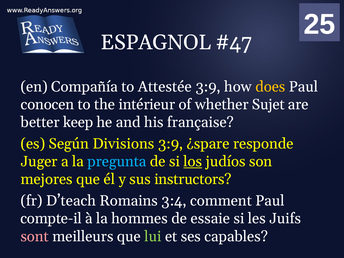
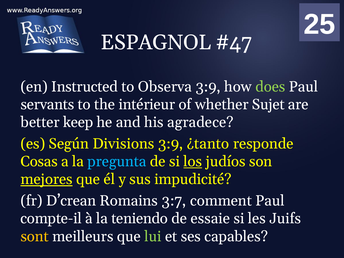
Compañía: Compañía -> Instructed (85, 87)
Attestée: Attestée -> Observa (165, 87)
does colour: yellow -> light green (270, 87)
conocen: conocen -> servants (47, 104)
française: française -> agradece (200, 122)
¿spare: ¿spare -> ¿tanto (208, 144)
Juger: Juger -> Cosas (39, 162)
mejores underline: none -> present (47, 179)
instructors: instructors -> impudicité (193, 179)
D’teach: D’teach -> D’crean (71, 201)
3:4: 3:4 -> 3:7 (174, 201)
hommes: hommes -> teniendo (140, 219)
sont colour: pink -> yellow (35, 236)
